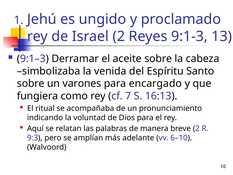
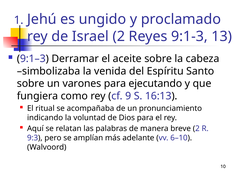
encargado: encargado -> ejecutando (155, 83)
7: 7 -> 9 (128, 96)
